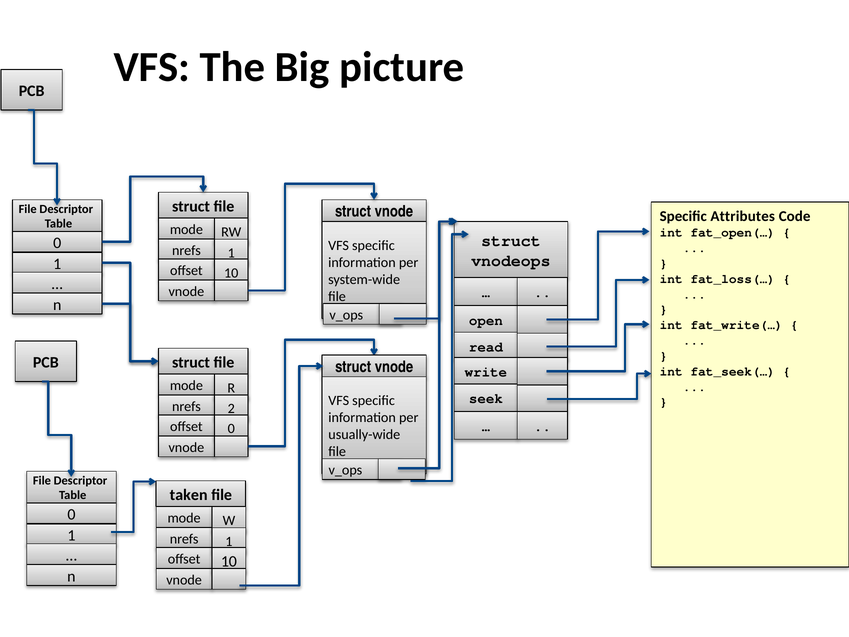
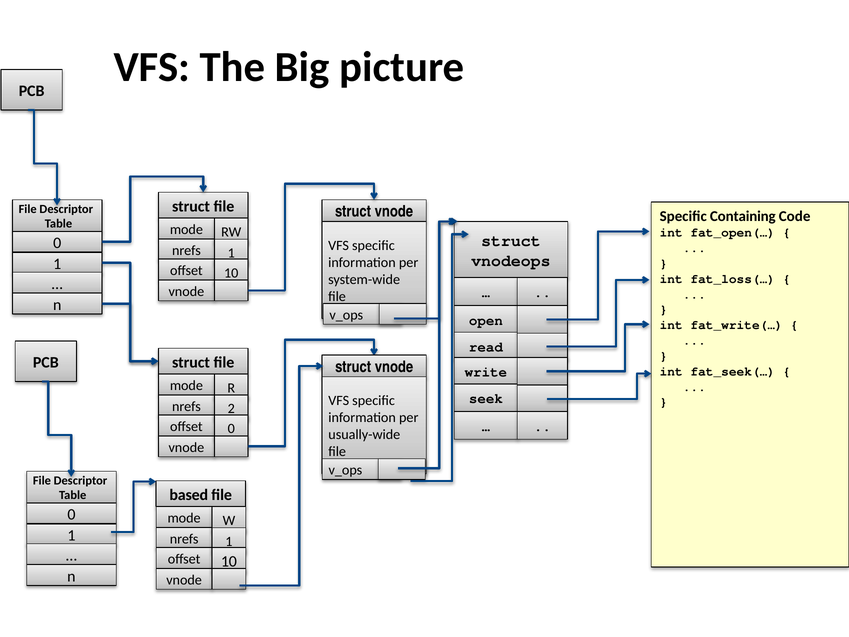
Attributes: Attributes -> Containing (743, 216)
taken: taken -> based (189, 495)
